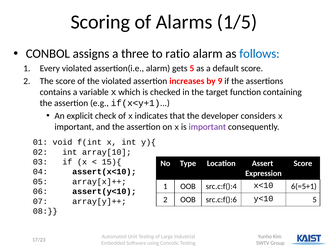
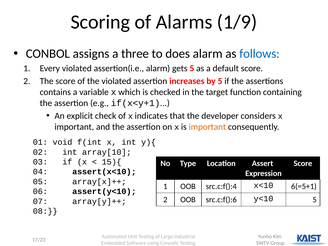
1/5: 1/5 -> 1/9 (237, 22)
ratio: ratio -> does (178, 54)
by 9: 9 -> 5 (220, 81)
important colour: purple -> orange (207, 127)
